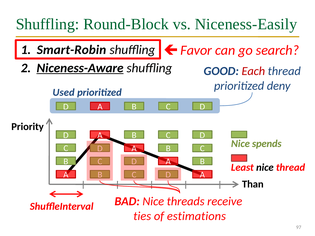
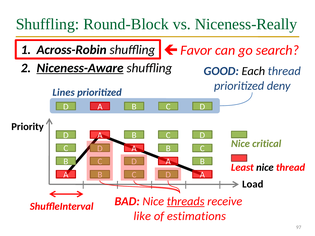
Niceness-Easily: Niceness-Easily -> Niceness-Really (246, 24)
Smart-Robin: Smart-Robin -> Across-Robin (72, 50)
Each colour: red -> black (253, 71)
Used: Used -> Lines (64, 93)
spends: spends -> critical (267, 144)
Than: Than -> Load (253, 184)
threads underline: none -> present (186, 202)
ties: ties -> like (142, 216)
